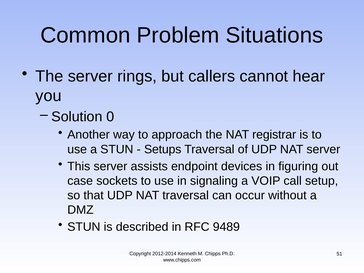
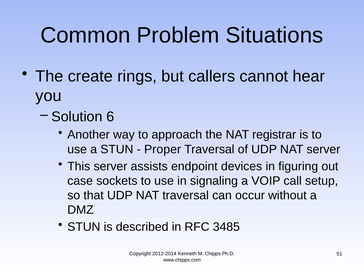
The server: server -> create (90, 76)
0: 0 -> 6 (110, 117)
Setups: Setups -> Proper (163, 149)
9489: 9489 -> 3485 (226, 227)
